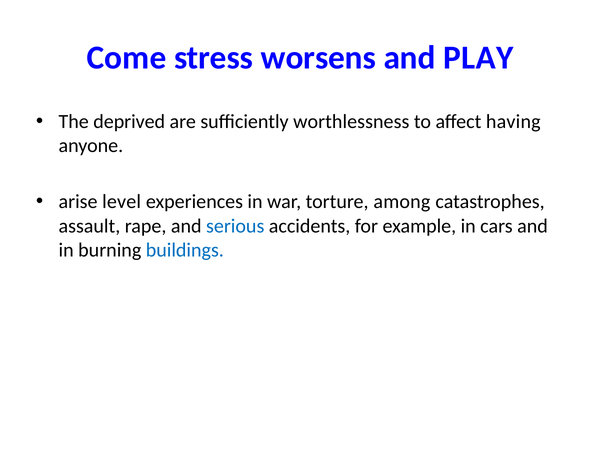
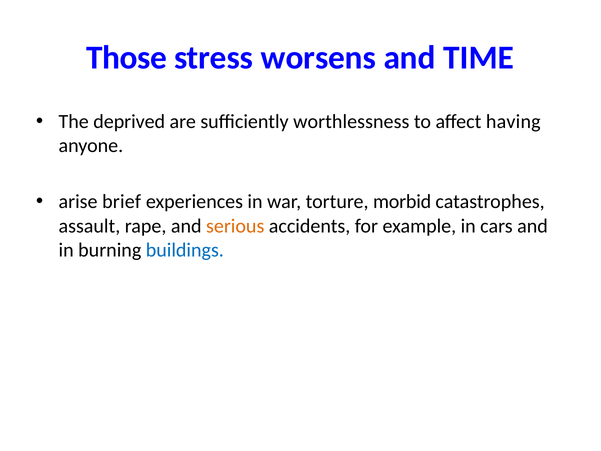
Come: Come -> Those (127, 58)
PLAY: PLAY -> TIME (479, 58)
level: level -> brief (122, 202)
among: among -> morbid (402, 202)
serious colour: blue -> orange (235, 226)
